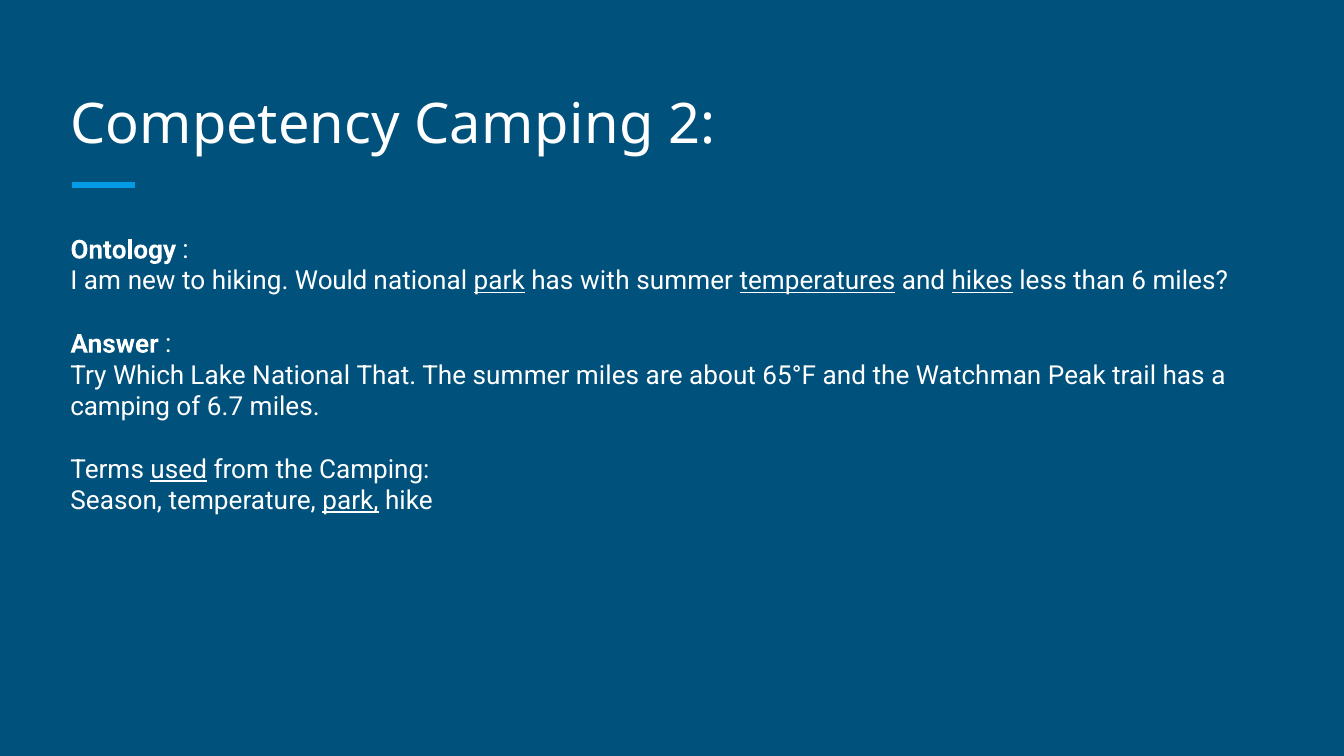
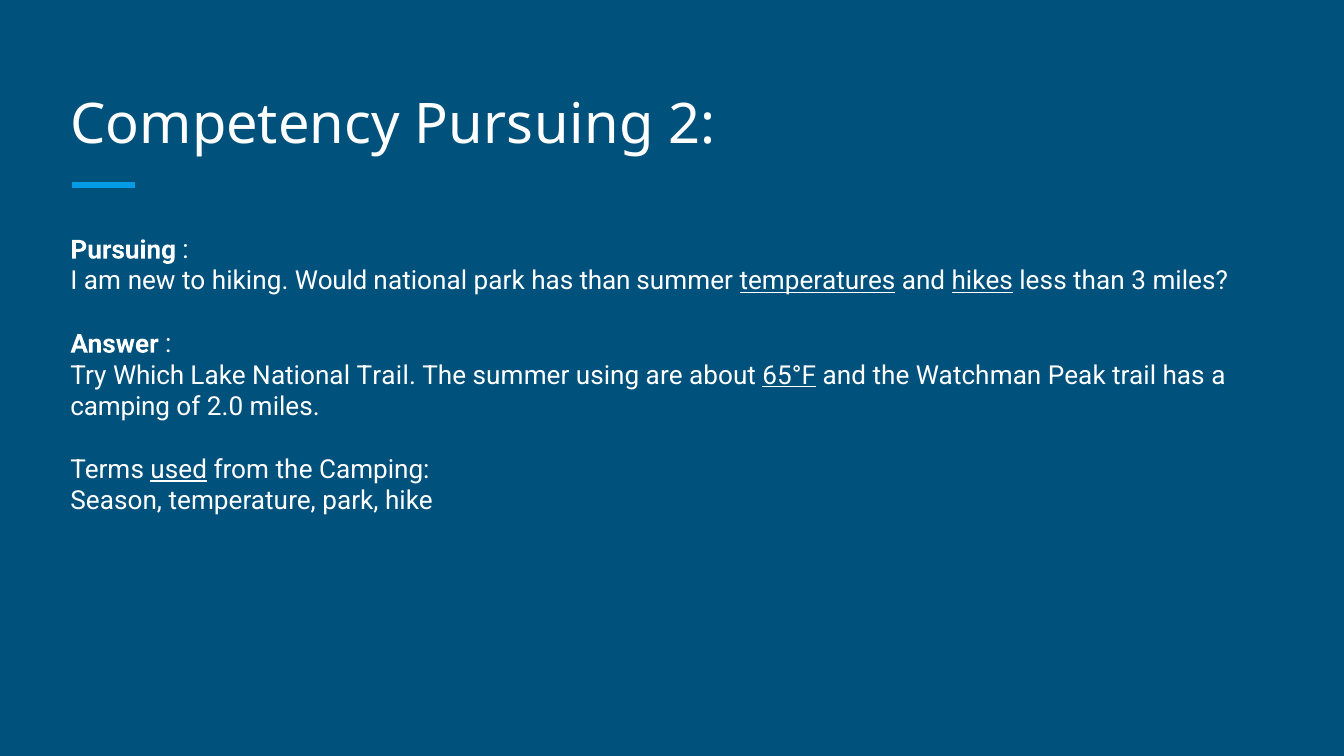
Competency Camping: Camping -> Pursuing (534, 125)
Ontology: Ontology -> Pursuing (123, 250)
park underline: present -> none (499, 281)
has with: with -> than (605, 281)
6: 6 -> 3 (1139, 281)
National That: That -> Trail (386, 375)
summer miles: miles -> using (608, 375)
65°F underline: none -> present (789, 375)
6.7: 6.7 -> 2.0 (225, 407)
park underline: present -> none (351, 501)
